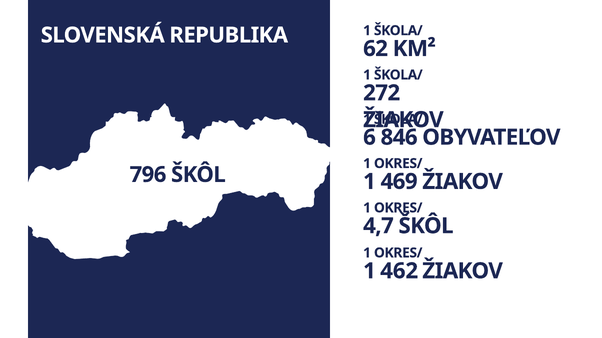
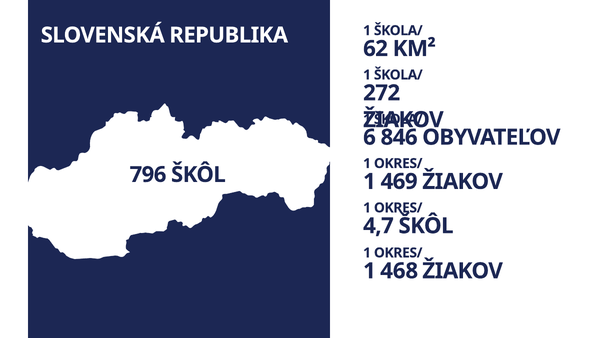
462: 462 -> 468 (399, 271)
